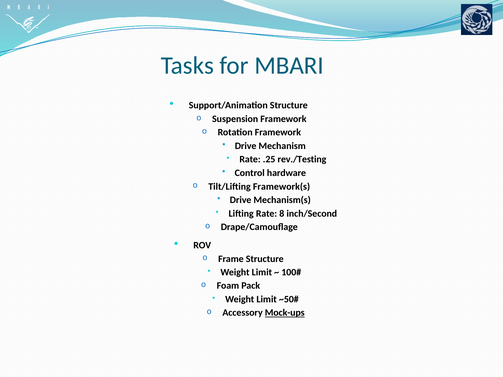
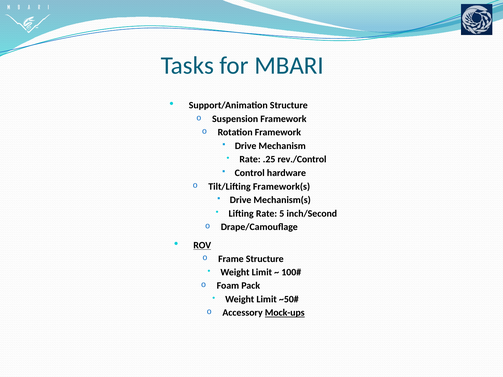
rev./Testing: rev./Testing -> rev./Control (302, 160)
8: 8 -> 5 (282, 214)
ROV underline: none -> present (202, 245)
